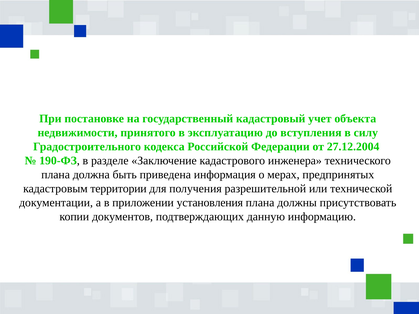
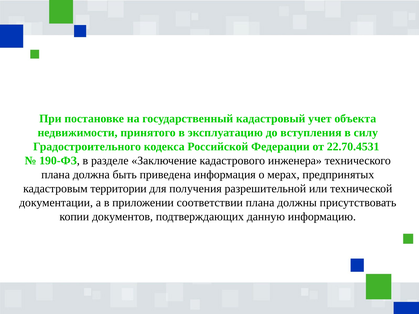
27.12.2004: 27.12.2004 -> 22.70.4531 (353, 147)
установления: установления -> соответствии (210, 203)
